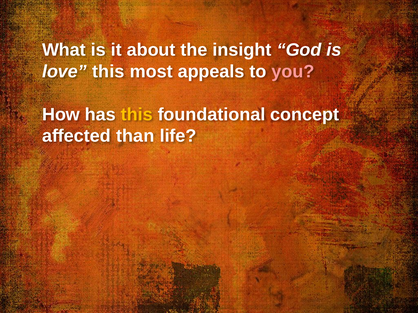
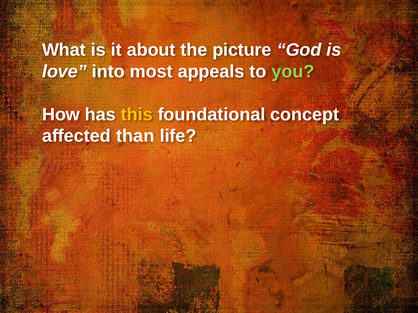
insight: insight -> picture (242, 50)
love this: this -> into (108, 72)
you colour: pink -> light green (293, 72)
